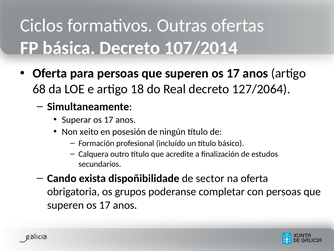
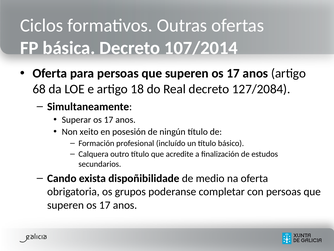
127/2064: 127/2064 -> 127/2084 (261, 89)
sector: sector -> medio (210, 178)
